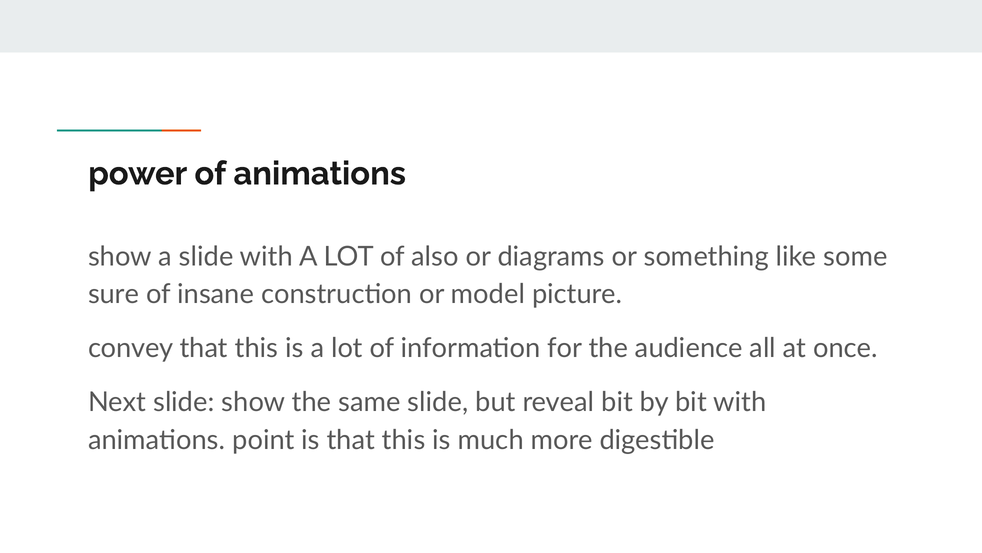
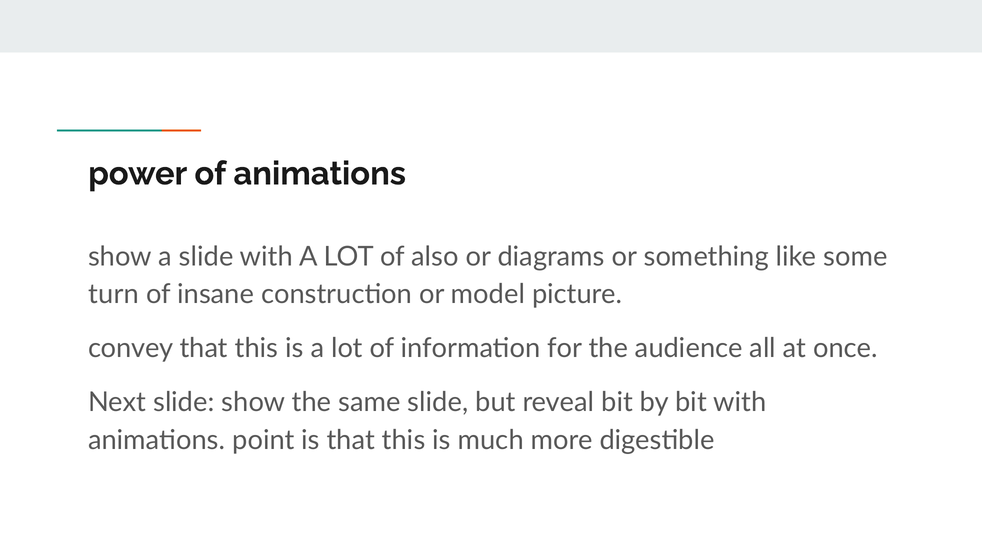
sure: sure -> turn (114, 294)
